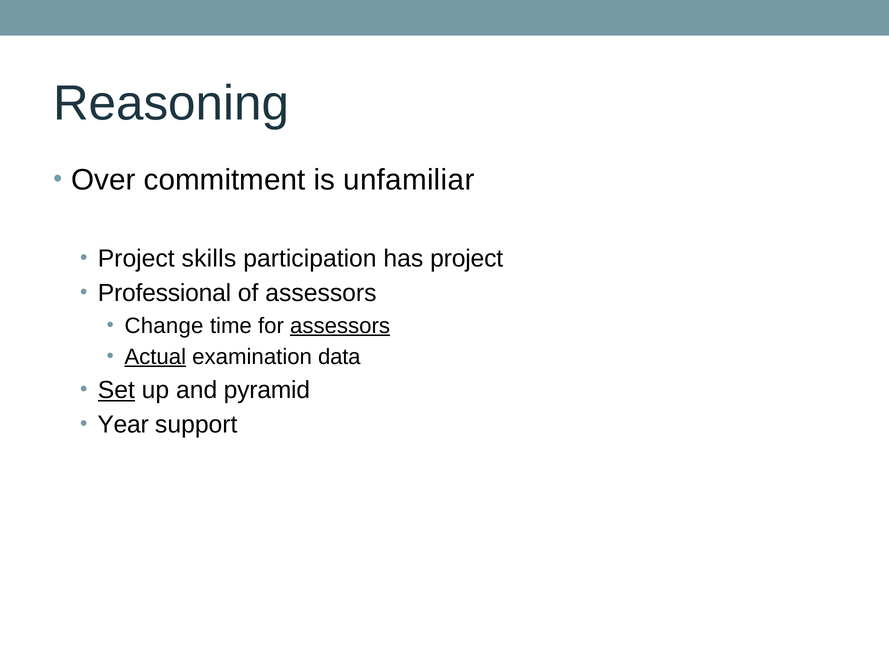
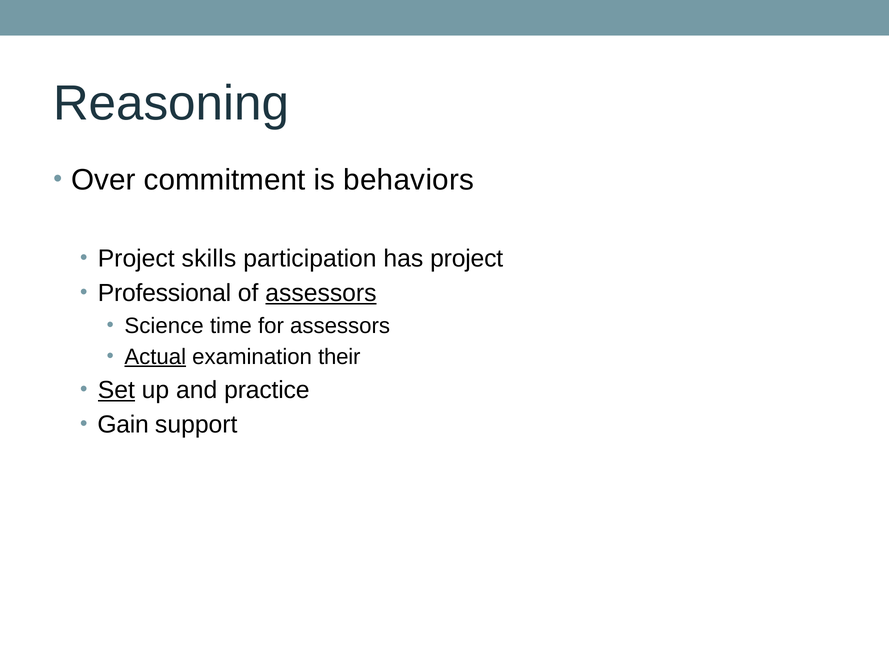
unfamiliar: unfamiliar -> behaviors (409, 180)
assessors underline: none -> present (321, 293)
Change: Change -> Science (164, 326)
assessors underline: present -> none (340, 326)
data: data -> their (339, 357)
pyramid: pyramid -> practice (267, 390)
Year: Year -> Gain (123, 425)
